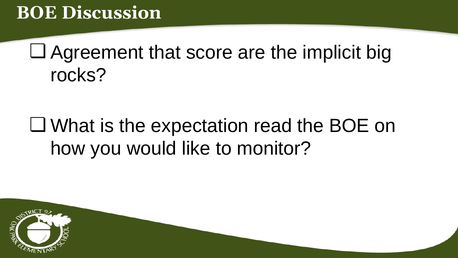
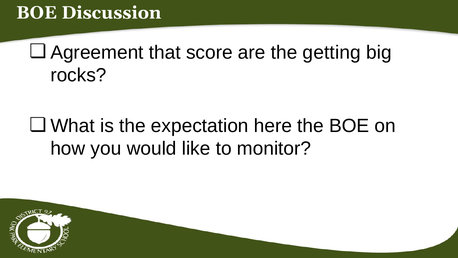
implicit: implicit -> getting (332, 52)
read: read -> here (273, 126)
